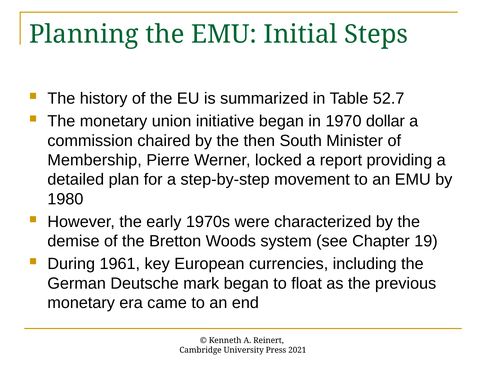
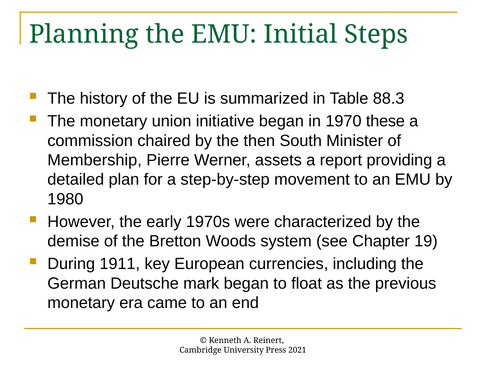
52.7: 52.7 -> 88.3 (389, 98)
dollar: dollar -> these (385, 121)
locked: locked -> assets (278, 160)
1961: 1961 -> 1911 (120, 264)
